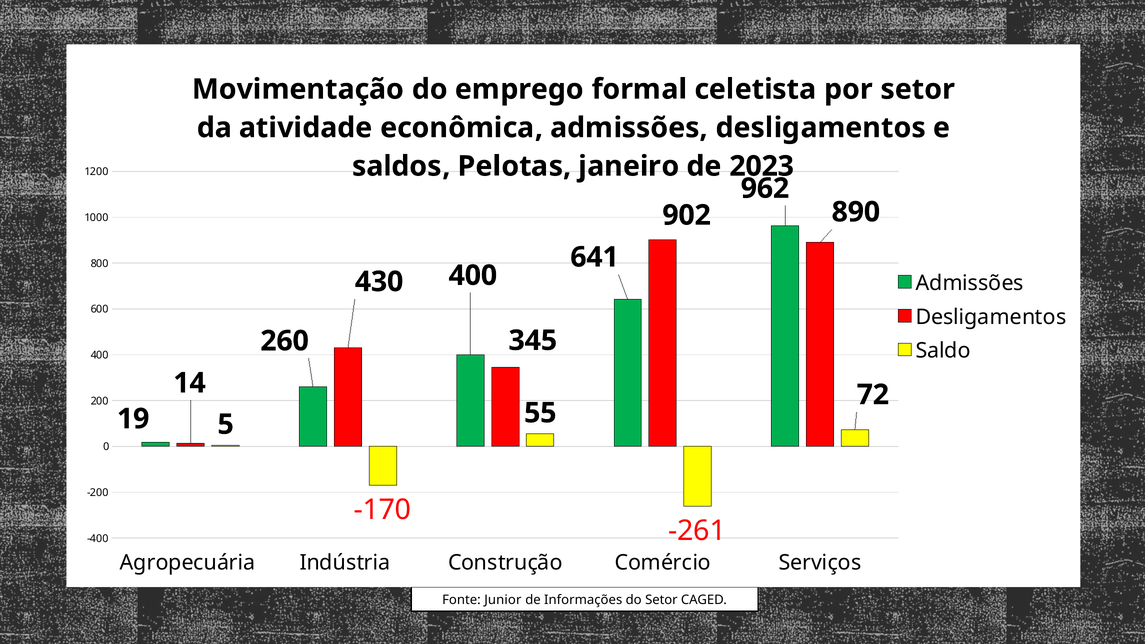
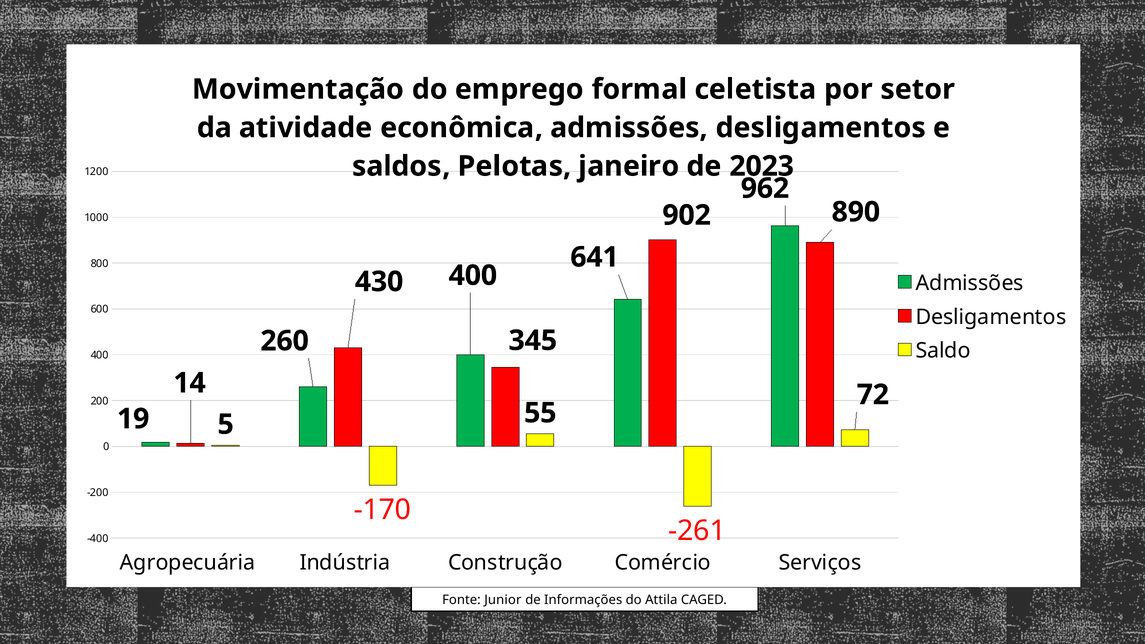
do Setor: Setor -> Attila (661, 600)
